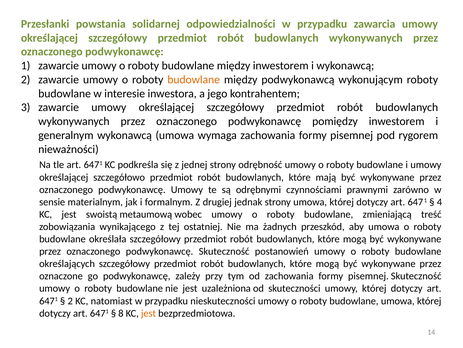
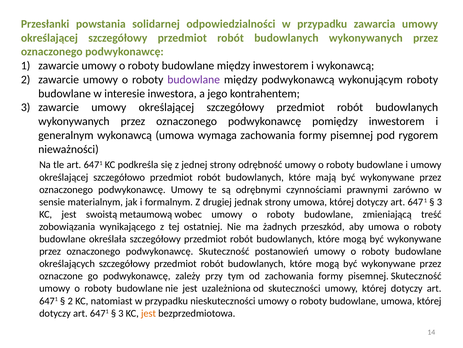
budowlane colour: orange -> purple (194, 79)
4: 4 -> 3 (439, 202)
8: 8 -> 3 (121, 313)
